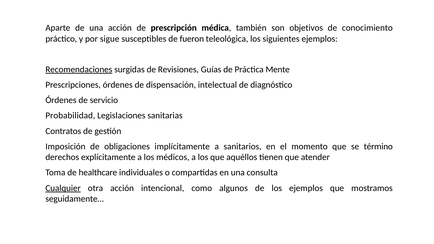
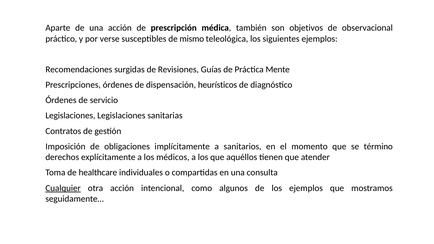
conocimiento: conocimiento -> observacional (367, 28)
sigue: sigue -> verse (110, 39)
fueron: fueron -> mismo (192, 39)
Recomendaciones underline: present -> none (79, 70)
intelectual: intelectual -> heurísticos (218, 85)
Probabilidad: Probabilidad -> Legislaciones (70, 116)
